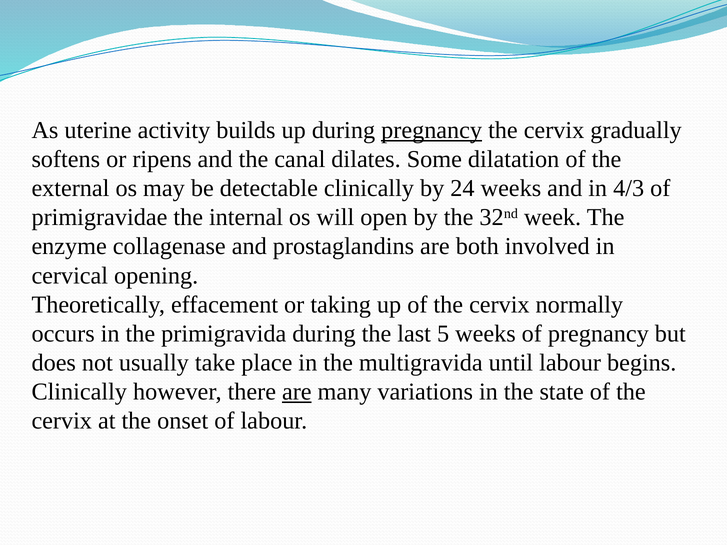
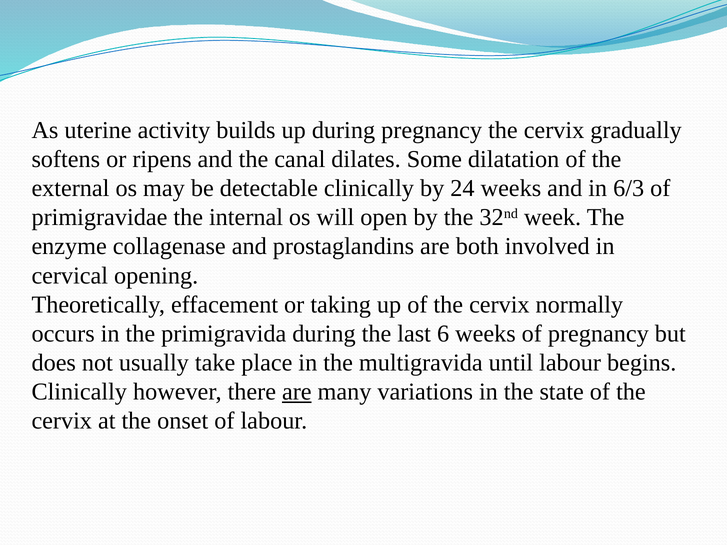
pregnancy underline: present -> none (432, 130)
4/3: 4/3 -> 6/3 (629, 188)
5: 5 -> 6 (443, 334)
